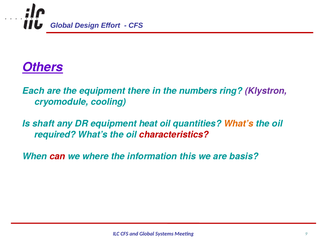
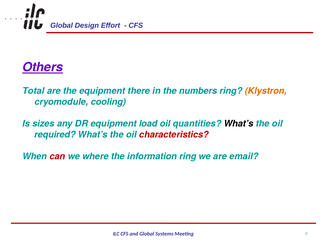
Each: Each -> Total (33, 91)
Klystron colour: purple -> orange (266, 91)
shaft: shaft -> sizes (43, 124)
heat: heat -> load (148, 124)
What’s colour: orange -> black (239, 124)
information this: this -> ring (188, 157)
basis: basis -> email (244, 157)
